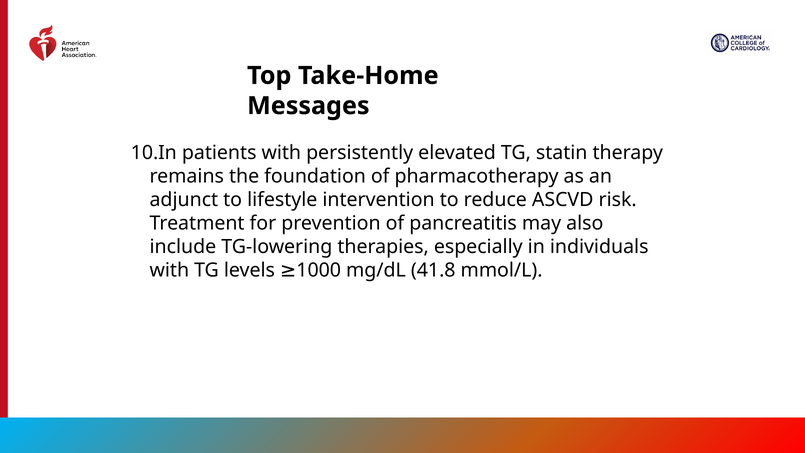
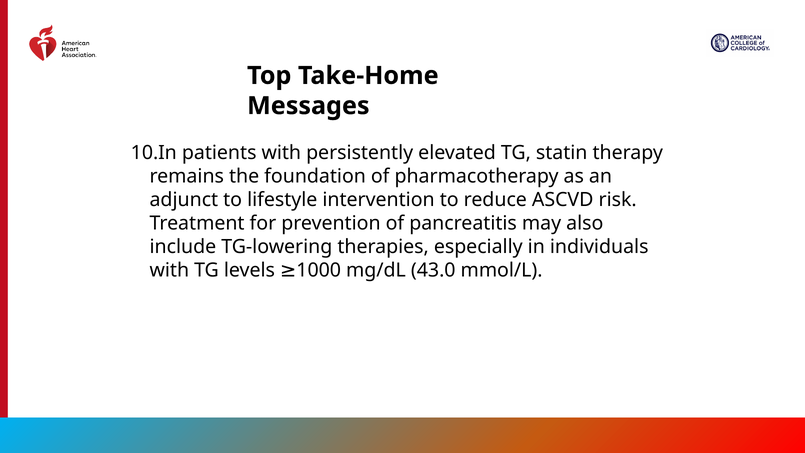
41.8: 41.8 -> 43.0 (433, 270)
